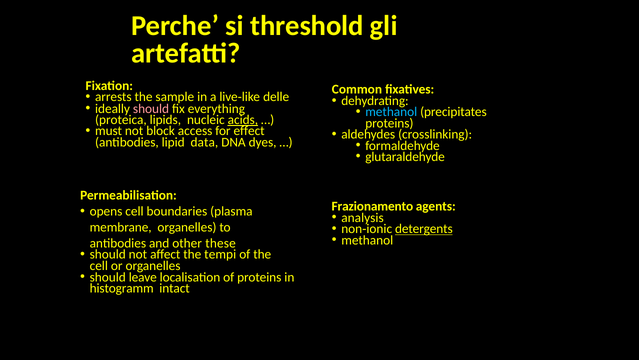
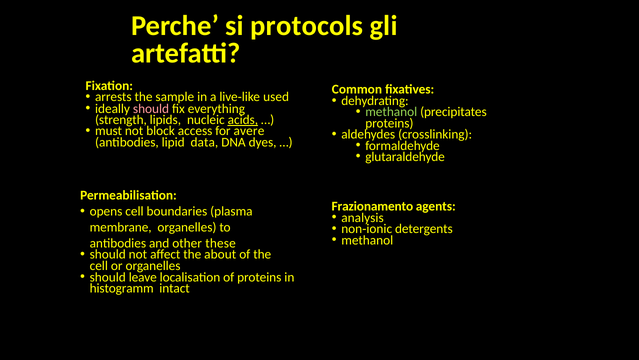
threshold: threshold -> protocols (307, 26)
delle: delle -> used (276, 97)
methanol colour: light blue -> light green (391, 112)
proteica: proteica -> strength (121, 120)
effect: effect -> avere (249, 131)
detergents underline: present -> none (424, 229)
tempi: tempi -> about (220, 254)
